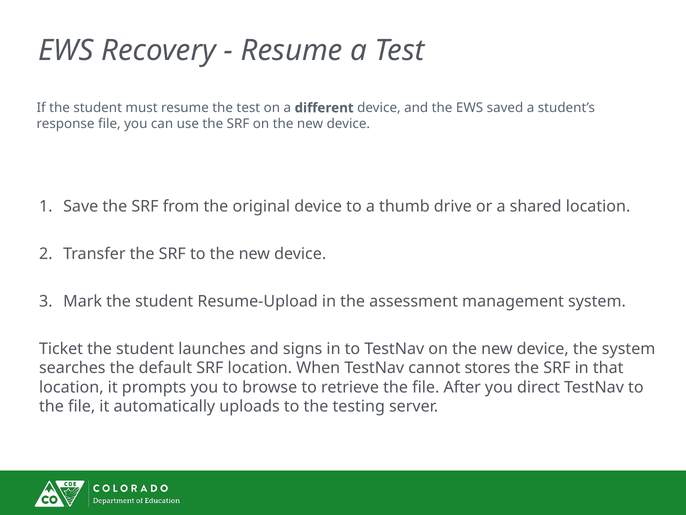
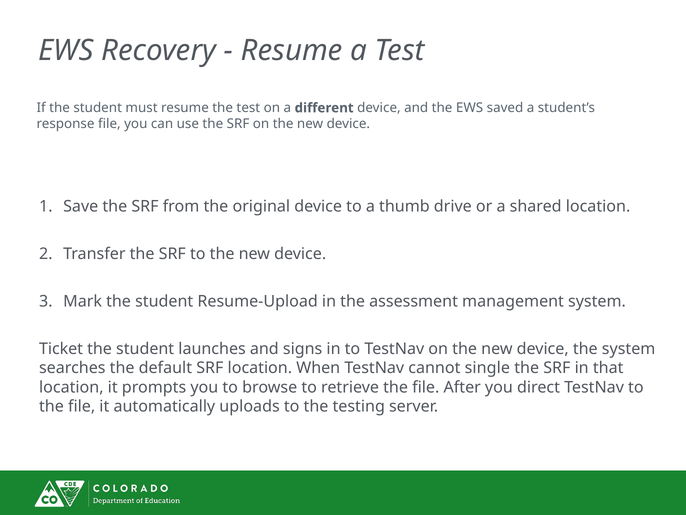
stores: stores -> single (487, 368)
